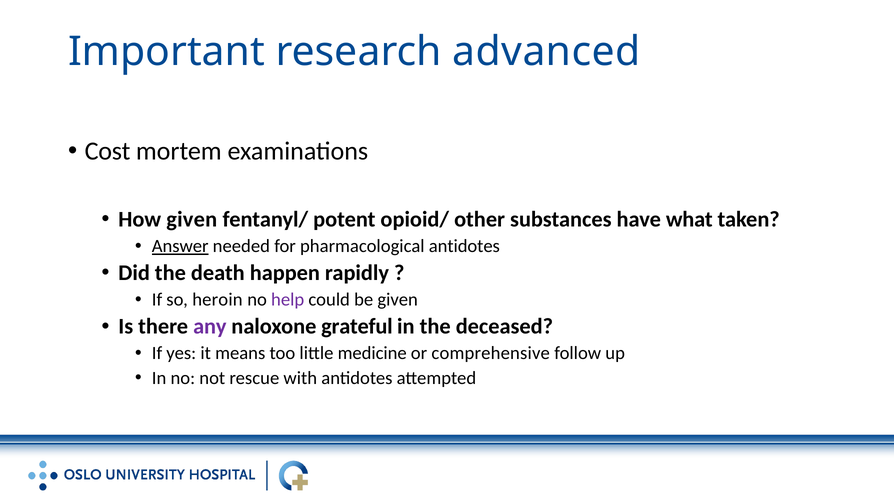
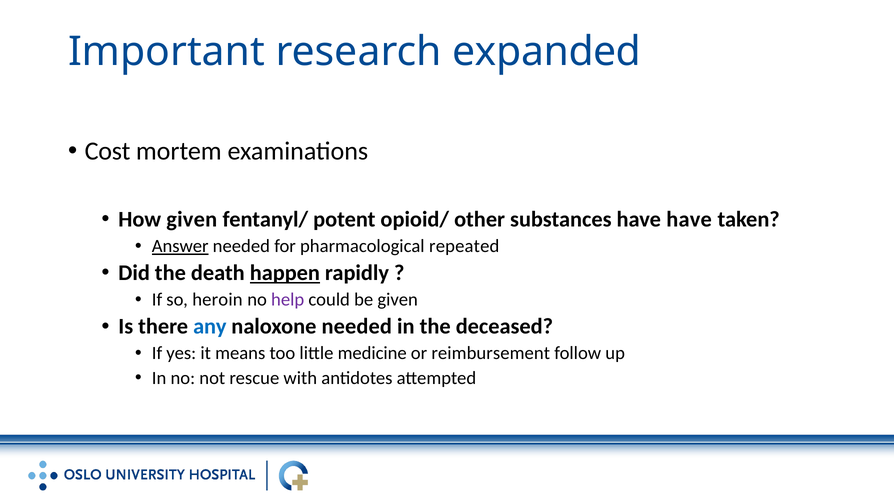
advanced: advanced -> expanded (547, 52)
have what: what -> have (689, 219)
pharmacological antidotes: antidotes -> repeated (464, 246)
happen underline: none -> present (285, 273)
any colour: purple -> blue (210, 326)
naloxone grateful: grateful -> needed (357, 326)
comprehensive: comprehensive -> reimbursement (491, 353)
